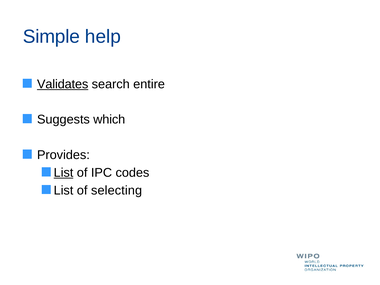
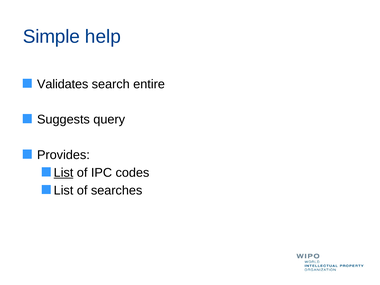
Validates underline: present -> none (63, 84)
which: which -> query (109, 120)
selecting: selecting -> searches (117, 190)
